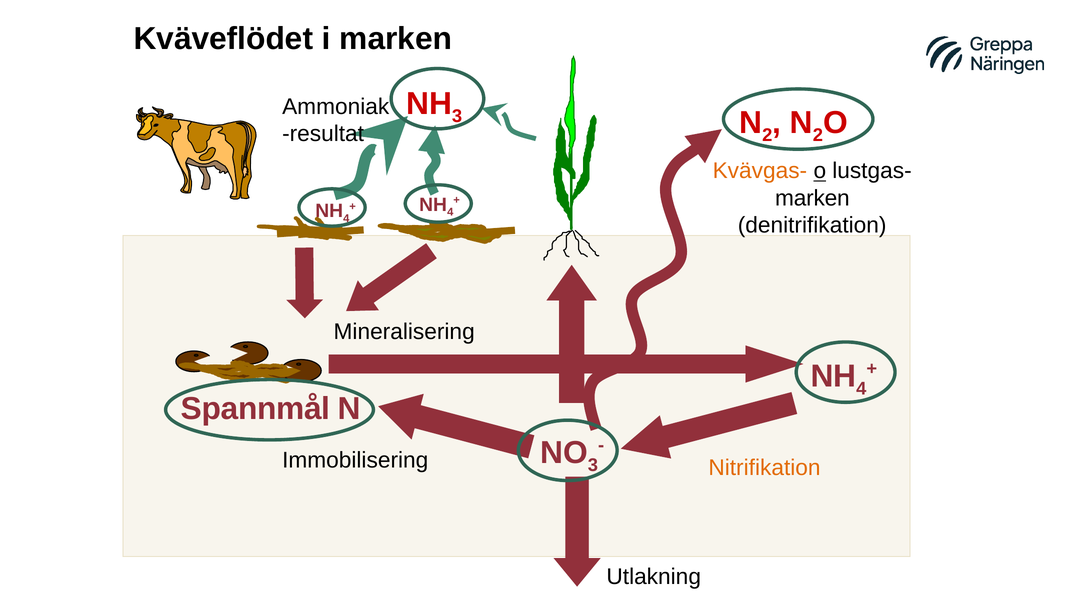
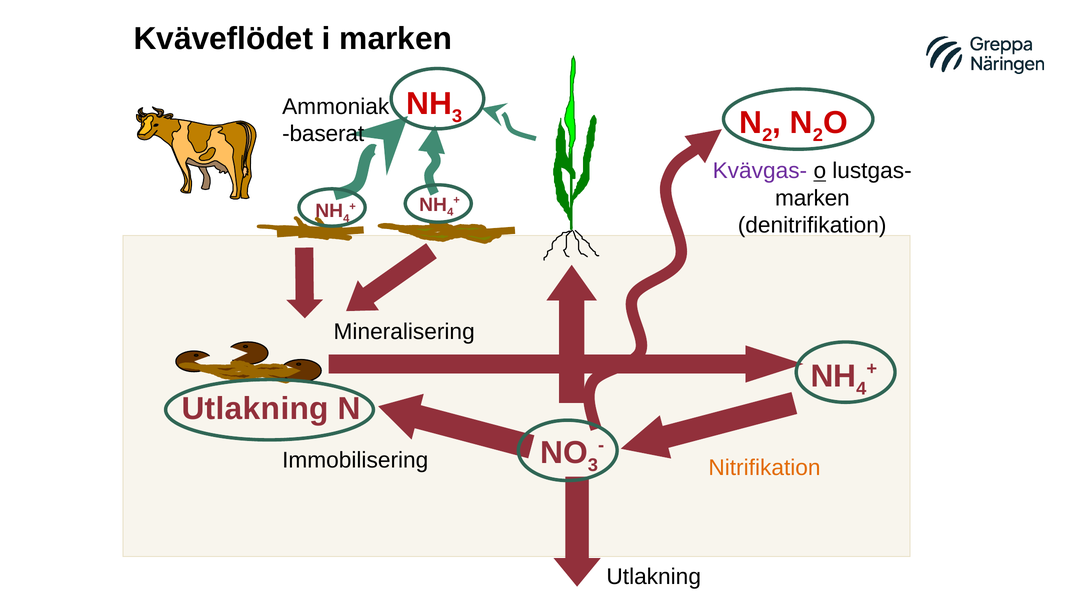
resultat: resultat -> baserat (323, 134)
Kvävgas- colour: orange -> purple (760, 171)
Spannmål: Spannmål -> Utlakning (255, 409)
